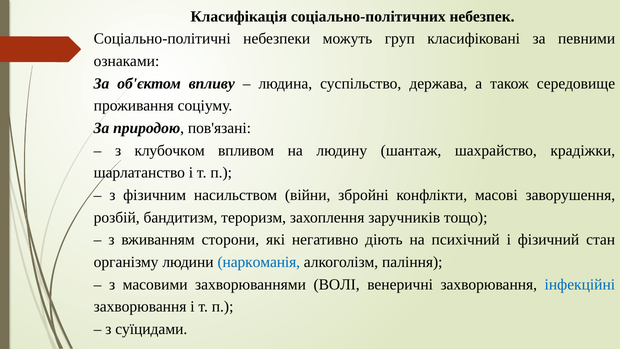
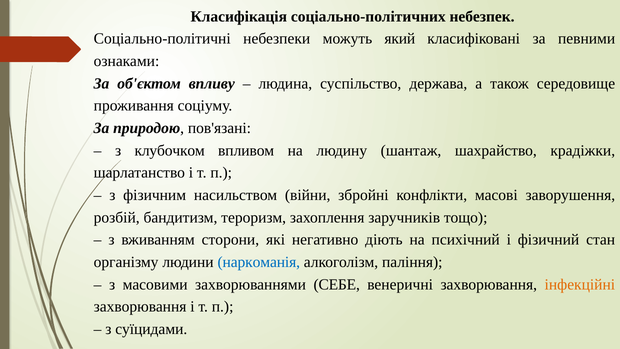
груп: груп -> який (400, 39)
ВОЛІ: ВОЛІ -> СЕБЕ (337, 284)
інфекційні colour: blue -> orange (580, 284)
